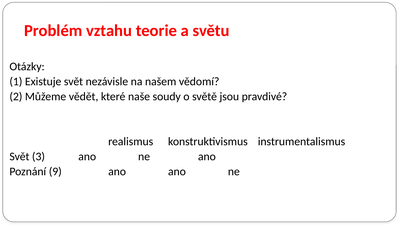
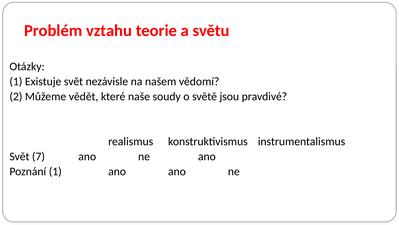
3: 3 -> 7 (38, 156)
Poznání 9: 9 -> 1 (55, 171)
